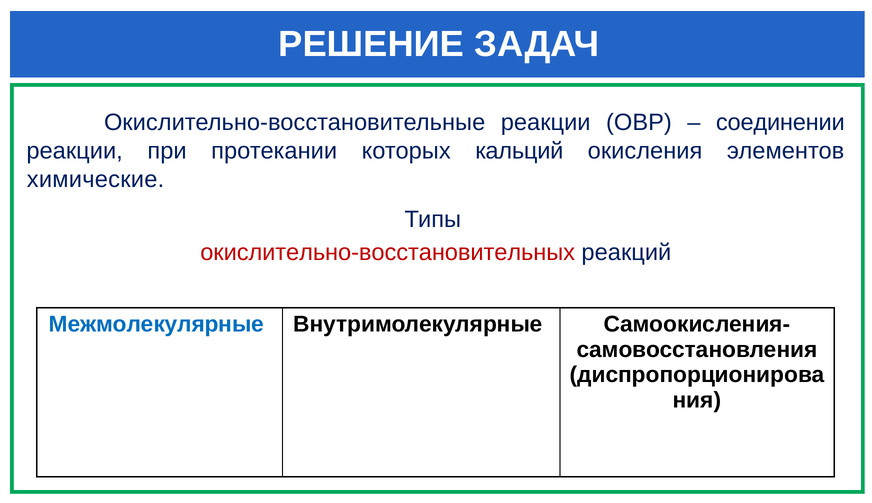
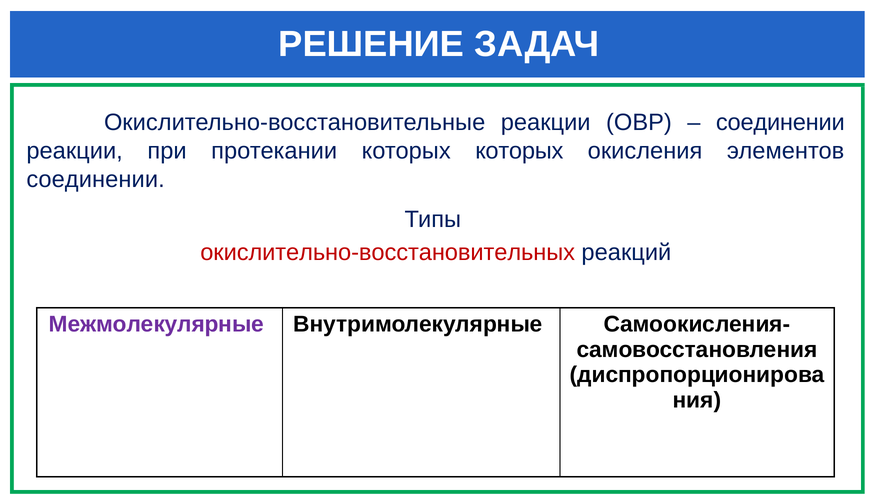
которых кальций: кальций -> которых (519, 151)
химические: химические -> соединении (96, 179)
Межмолекулярные colour: blue -> purple (156, 324)
